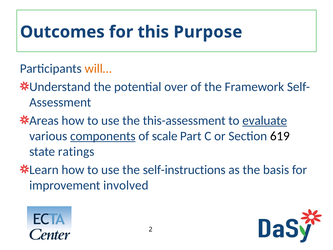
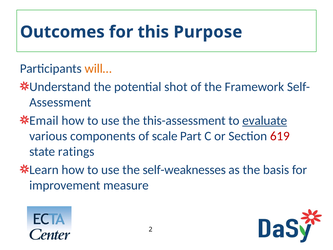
over: over -> shot (176, 87)
Areas: Areas -> Email (44, 120)
components underline: present -> none (103, 136)
619 colour: black -> red (280, 136)
self-instructions: self-instructions -> self-weaknesses (184, 170)
involved: involved -> measure (126, 185)
